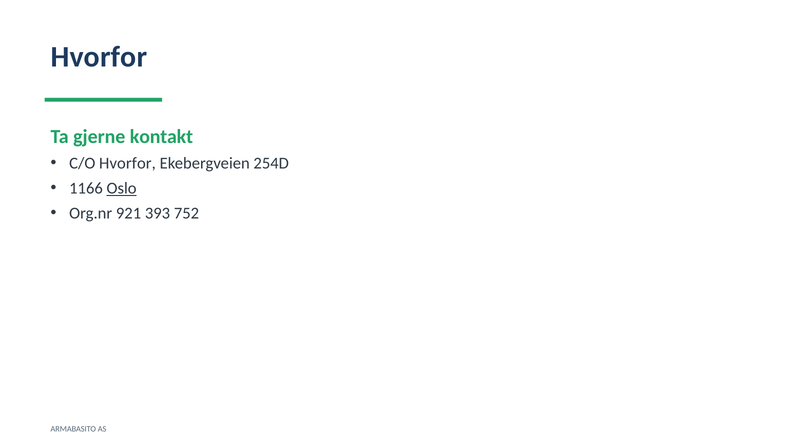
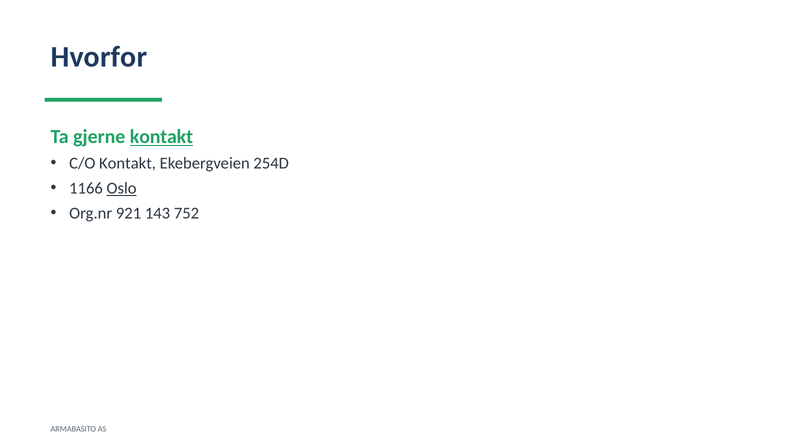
kontakt underline: none -> present (161, 137)
C/O Hvorfor: Hvorfor -> Kontakt (128, 163)
393: 393 -> 143 (157, 213)
